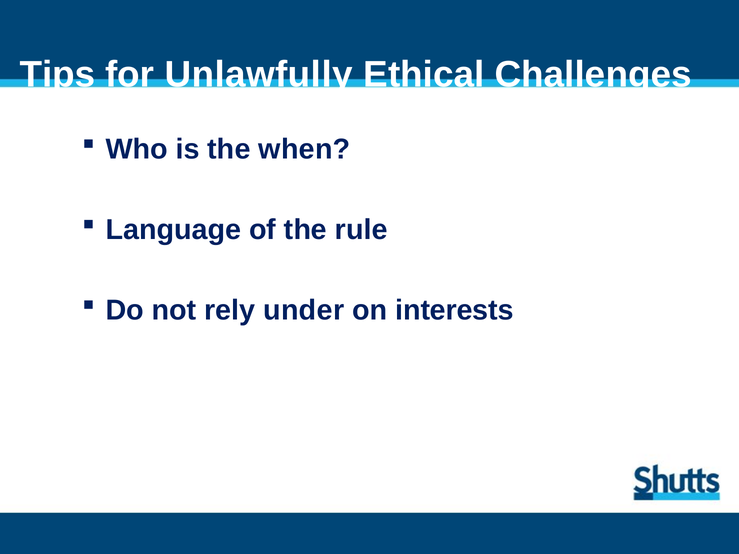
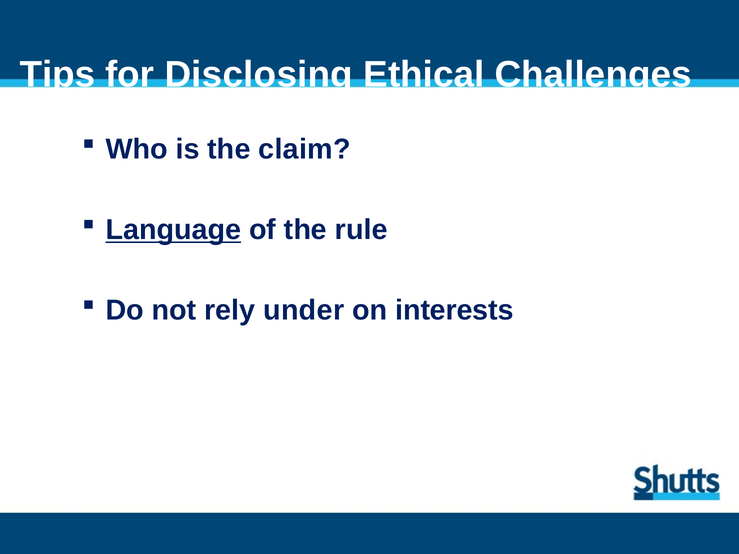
Unlawfully: Unlawfully -> Disclosing (259, 75)
when: when -> claim (305, 149)
Language underline: none -> present (173, 230)
